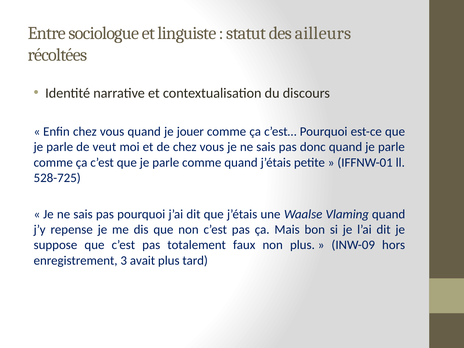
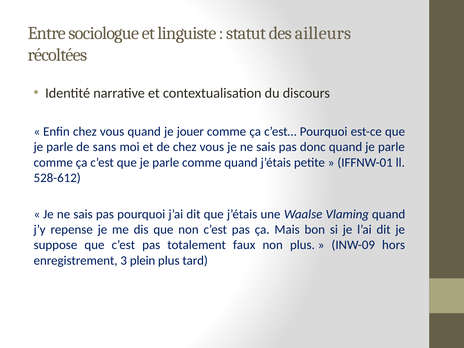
veut: veut -> sans (104, 147)
528-725: 528-725 -> 528-612 (57, 178)
avait: avait -> plein (143, 261)
